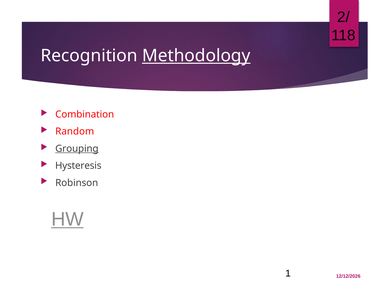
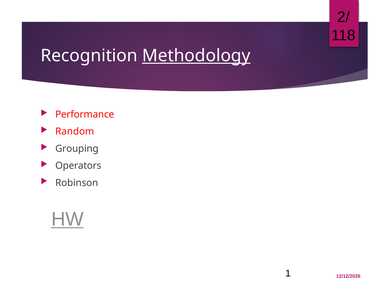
Combination: Combination -> Performance (85, 114)
Grouping underline: present -> none (77, 149)
Hysteresis: Hysteresis -> Operators (78, 166)
